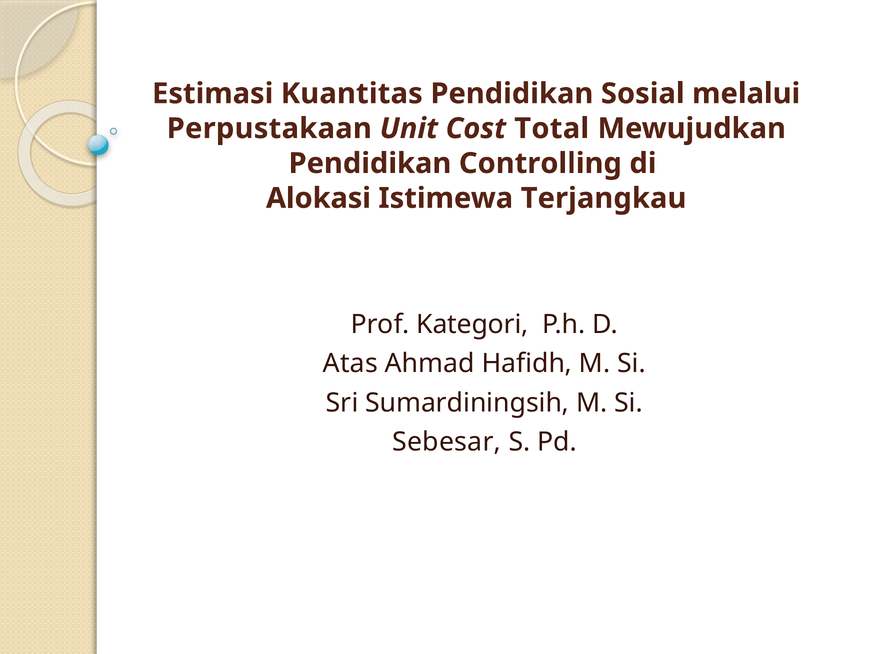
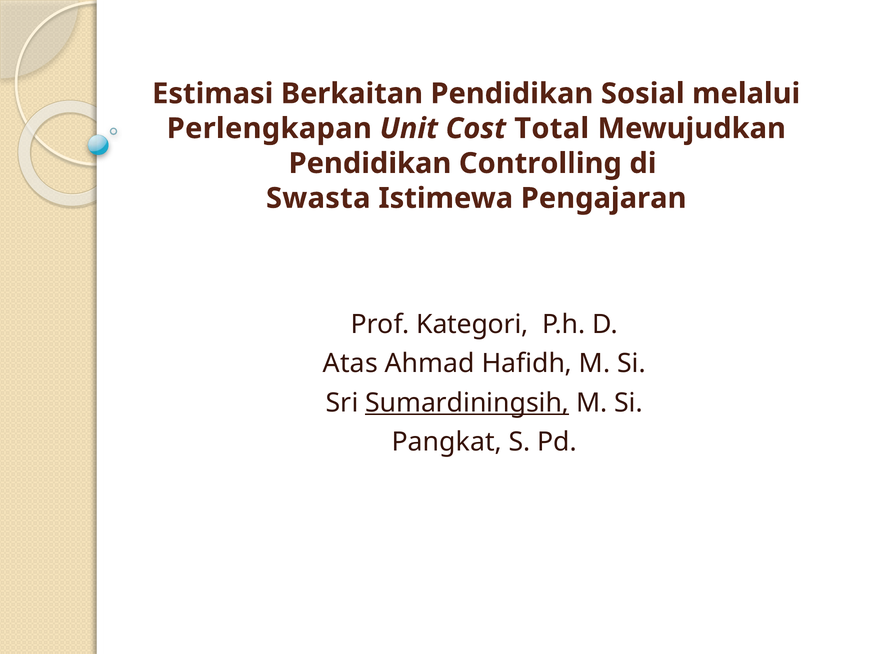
Kuantitas: Kuantitas -> Berkaitan (352, 94)
Perpustakaan: Perpustakaan -> Perlengkapan (269, 129)
Alokasi: Alokasi -> Swasta (318, 199)
Terjangkau: Terjangkau -> Pengajaran (604, 199)
Sumardiningsih underline: none -> present (467, 403)
Sebesar: Sebesar -> Pangkat (447, 443)
